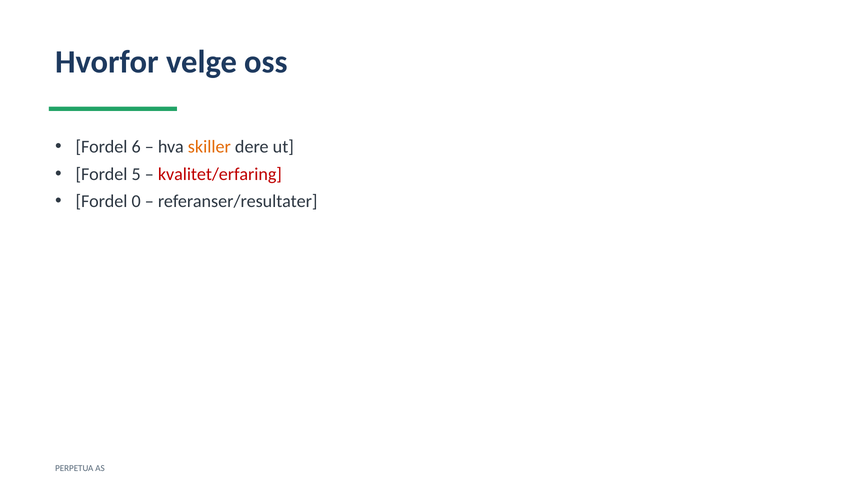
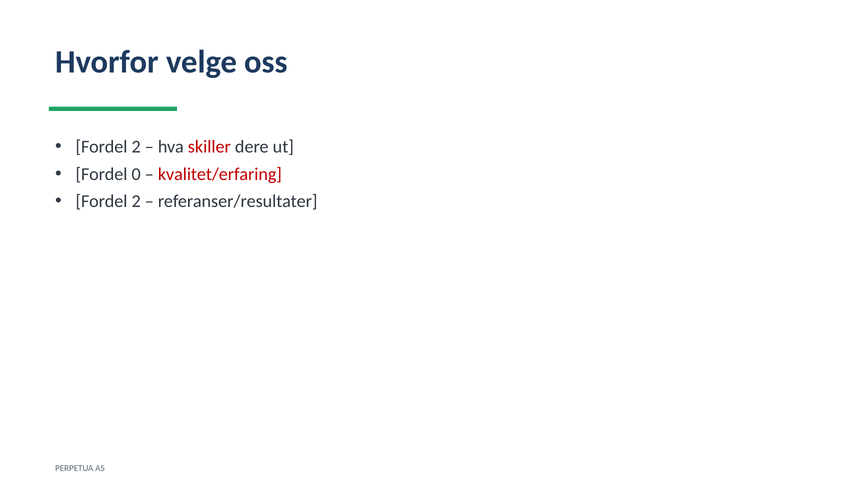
6: 6 -> 2 (136, 147)
skiller colour: orange -> red (209, 147)
5: 5 -> 0 (136, 174)
0: 0 -> 2 (136, 201)
